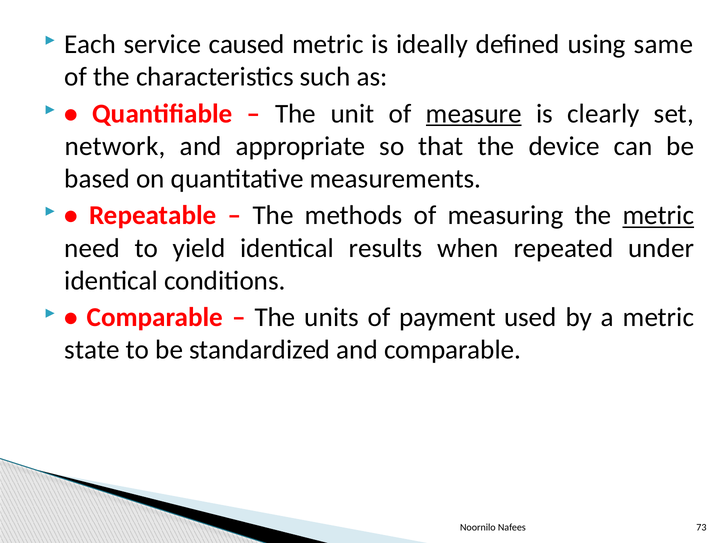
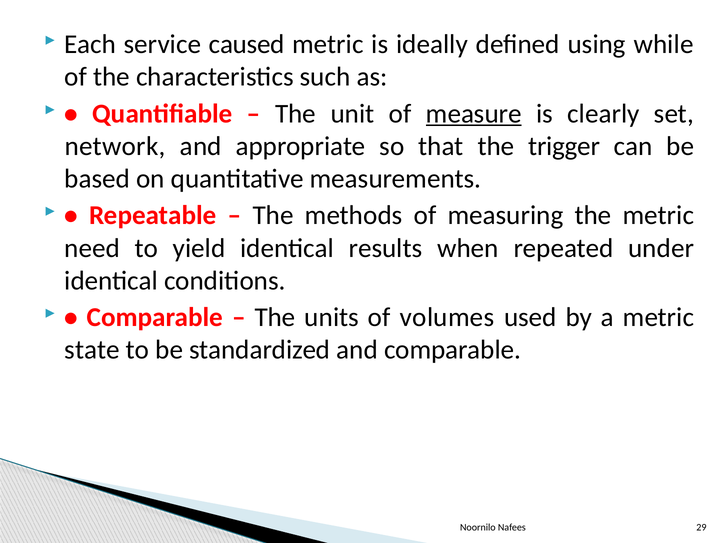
same: same -> while (664, 44)
device: device -> trigger (564, 146)
metric underline: present -> none (658, 215)
payment: payment -> volumes (447, 317)
73: 73 -> 29 (701, 527)
